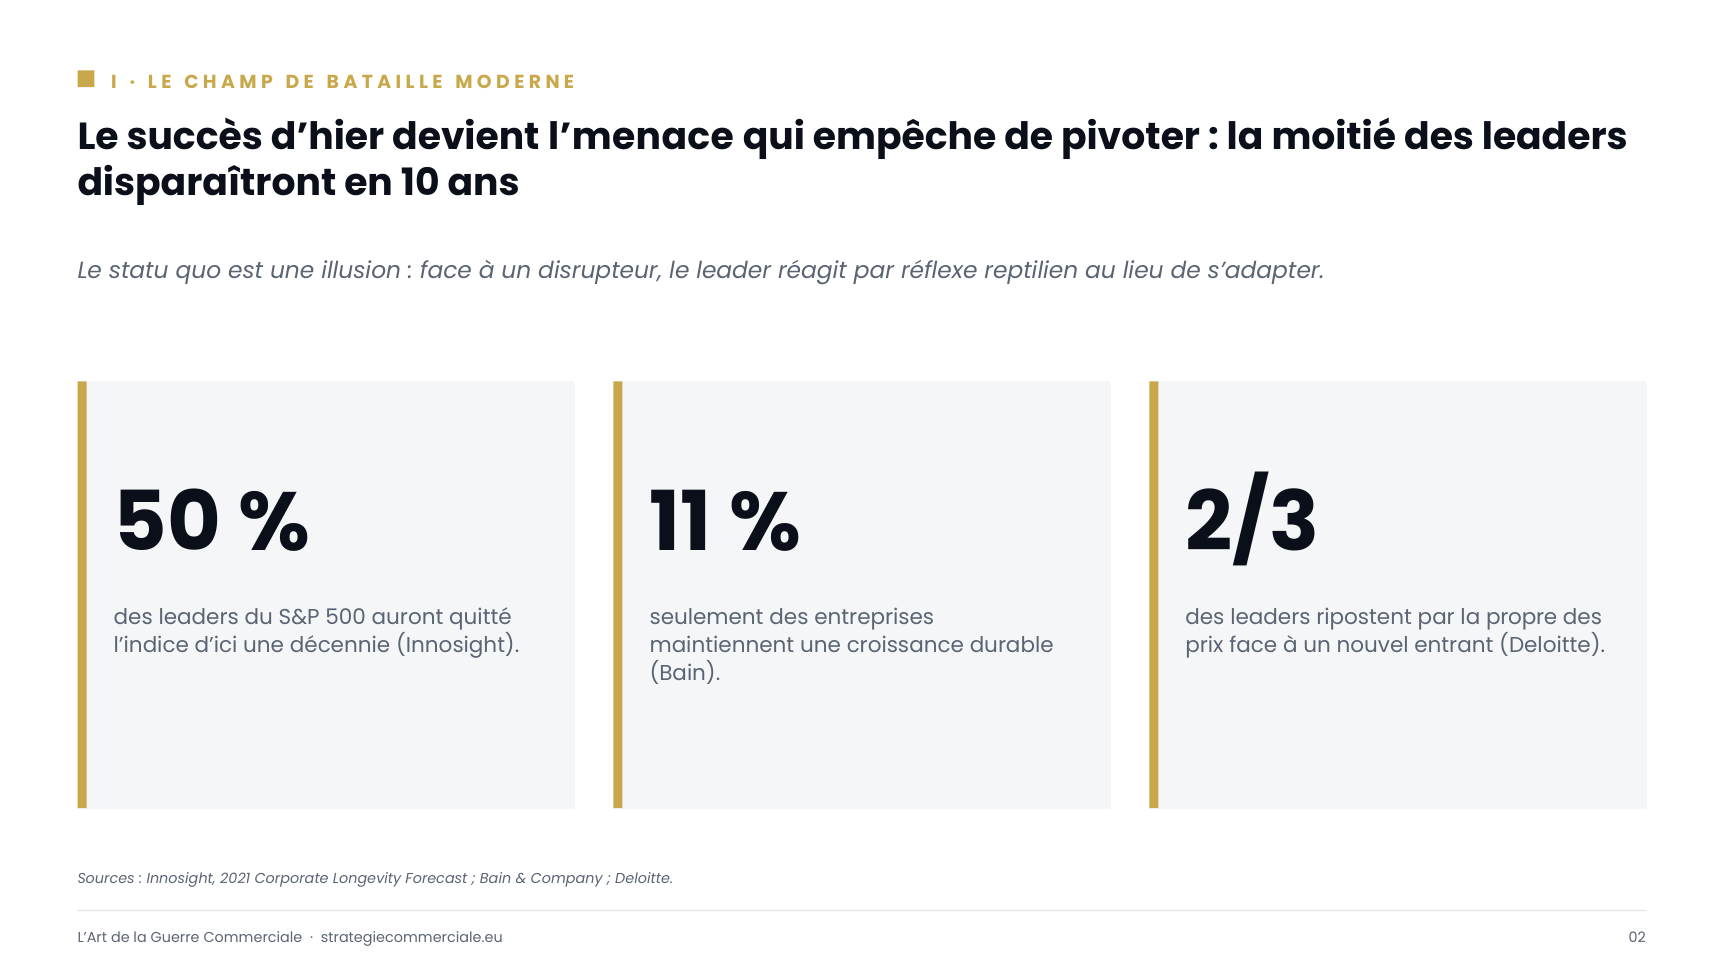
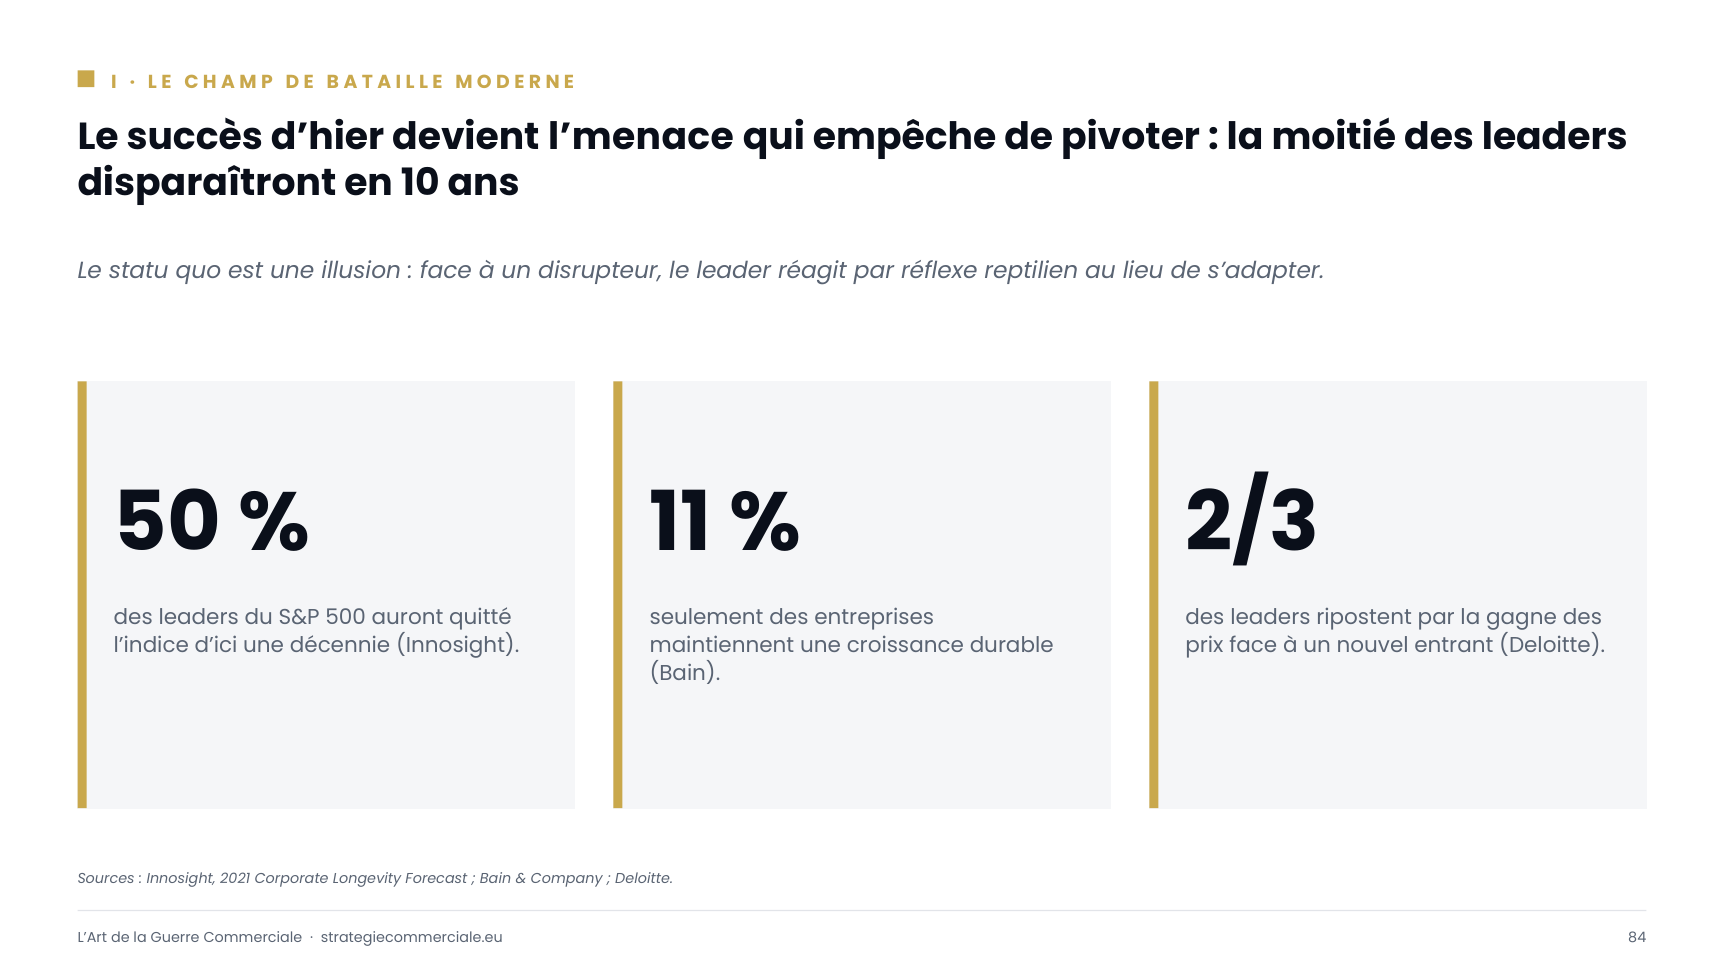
propre: propre -> gagne (1522, 618)
02: 02 -> 84 (1637, 937)
